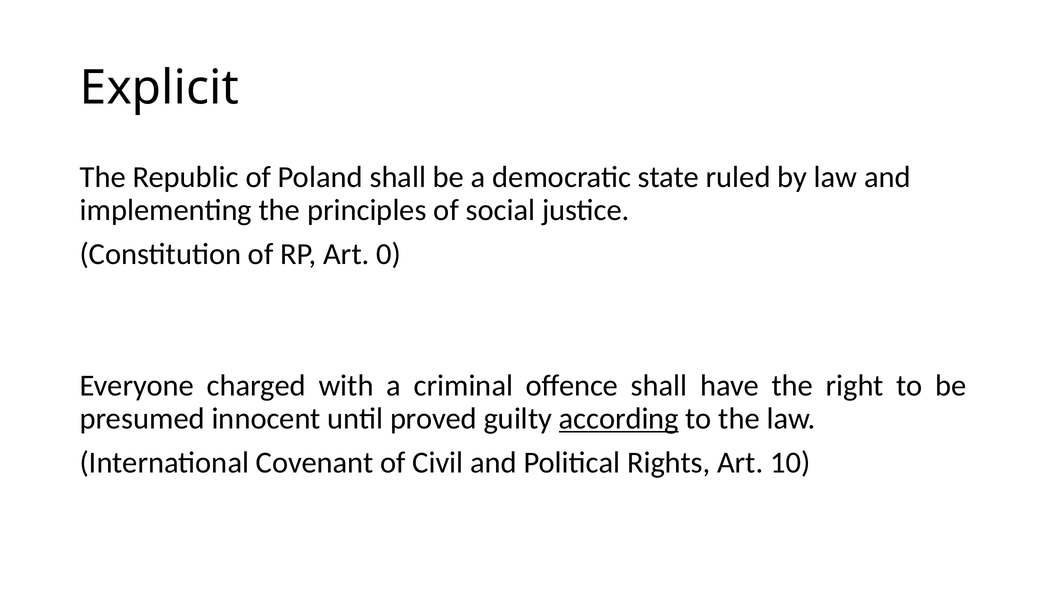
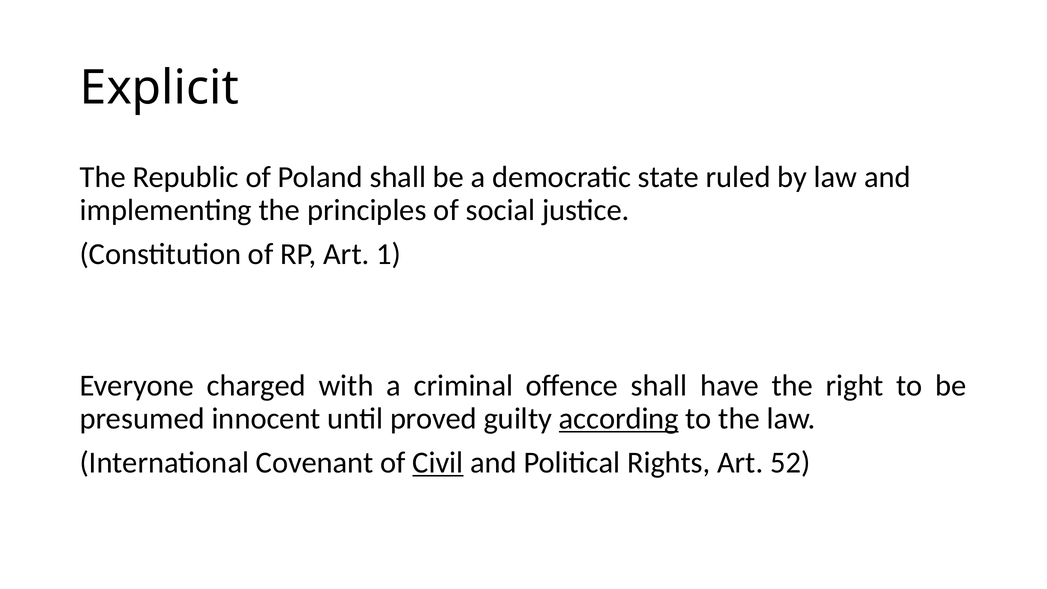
0: 0 -> 1 (389, 254)
Civil underline: none -> present (438, 462)
10: 10 -> 52 (790, 462)
